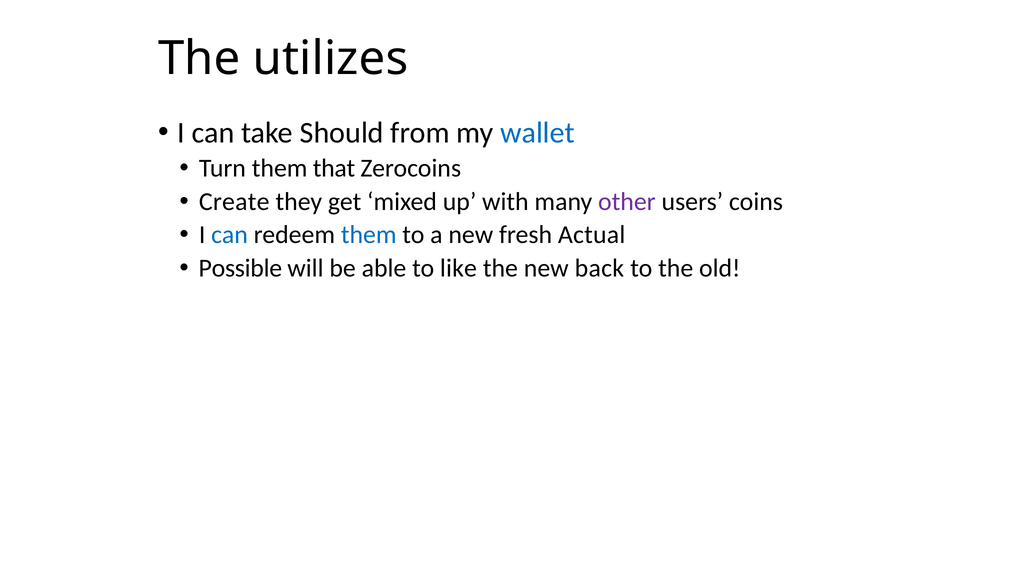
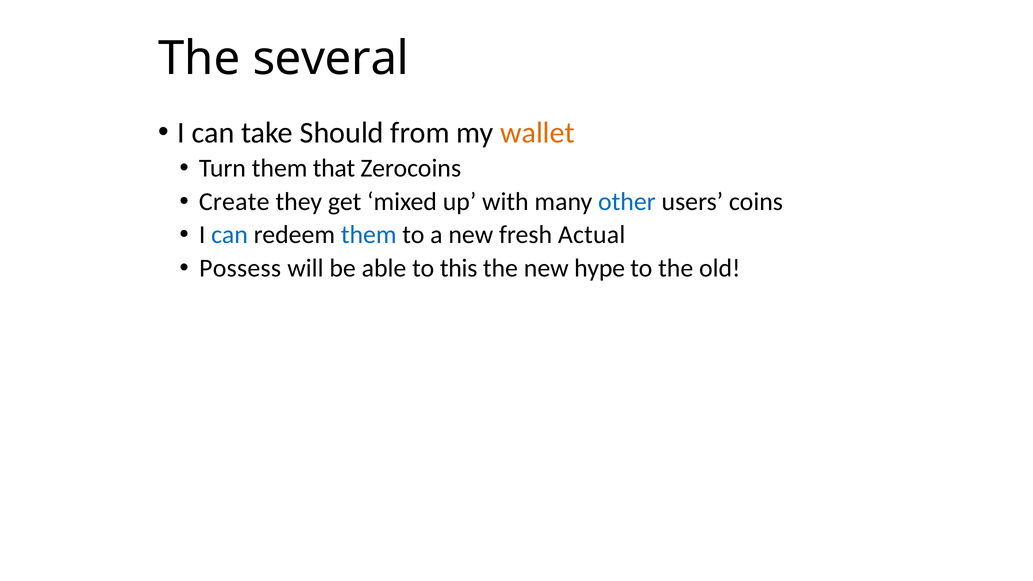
utilizes: utilizes -> several (331, 59)
wallet colour: blue -> orange (537, 133)
other colour: purple -> blue (627, 202)
Possible: Possible -> Possess (240, 268)
like: like -> this (459, 268)
back: back -> hype (600, 268)
